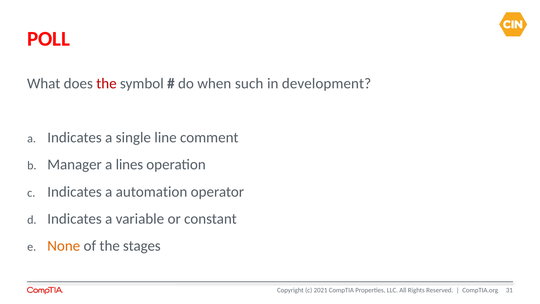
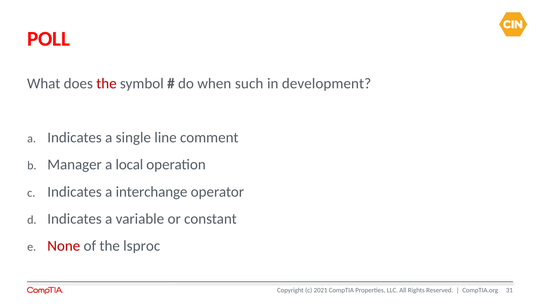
lines: lines -> local (129, 165)
automation: automation -> interchange (152, 192)
None colour: orange -> red (64, 246)
stages: stages -> lsproc (142, 246)
